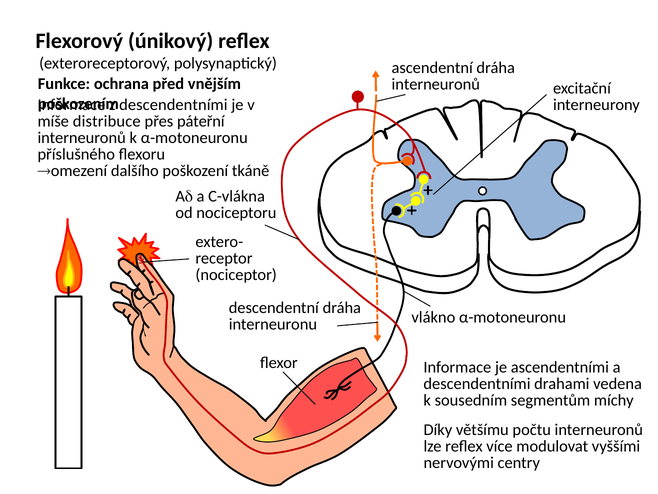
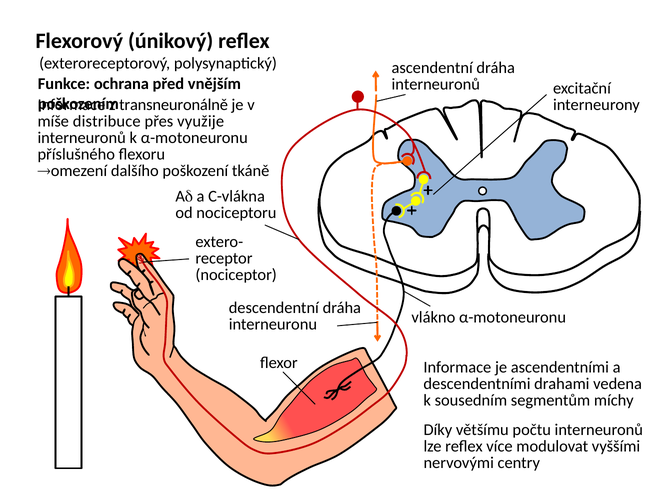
descendentními: descendentními -> transneuronálně (174, 105)
páteřní: páteřní -> využije (201, 121)
